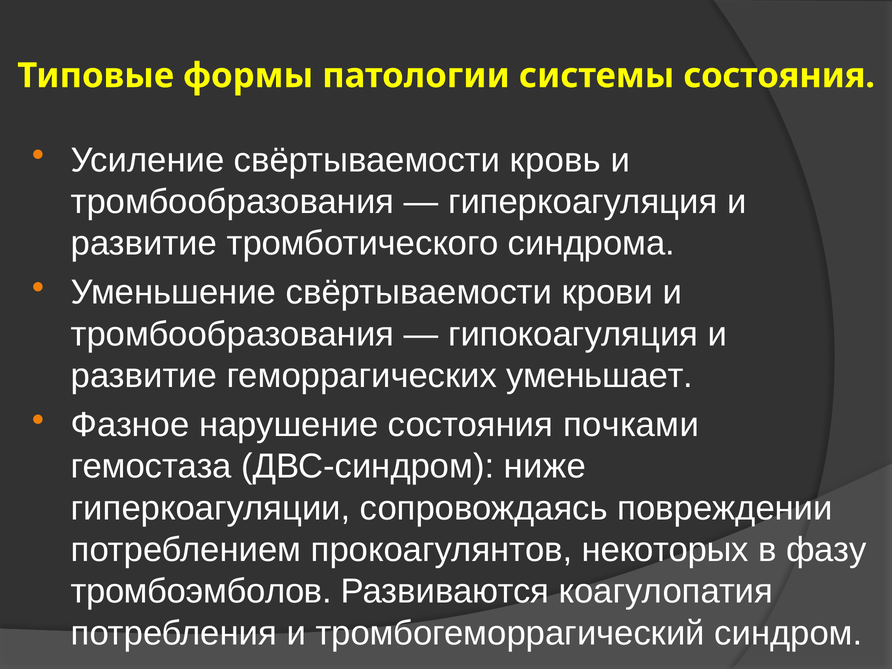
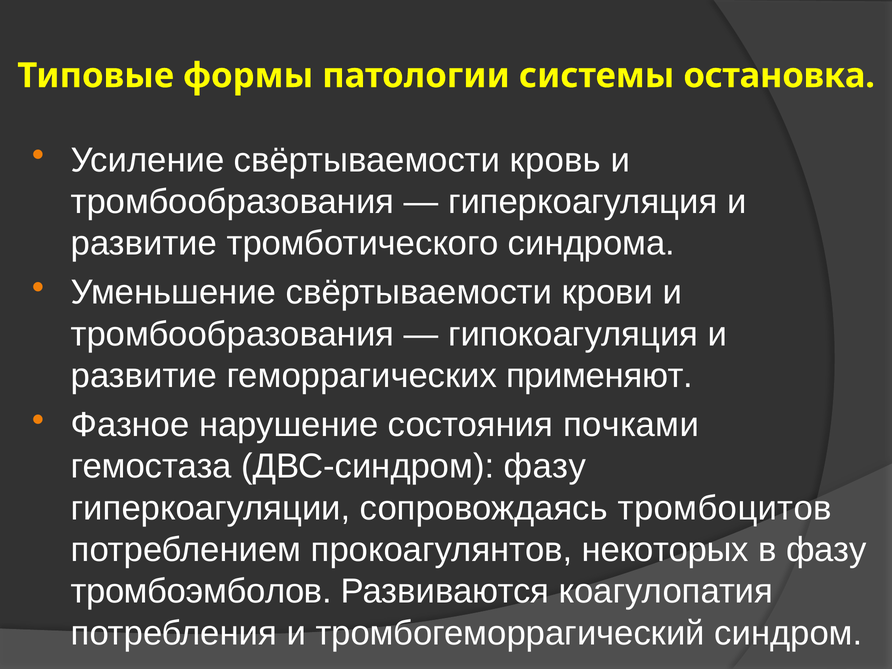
системы состояния: состояния -> остановка (779, 76)
уменьшает: уменьшает -> применяют (599, 376)
ДВС-синдром ниже: ниже -> фазу (545, 467)
повреждении: повреждении -> тромбоцитов (725, 508)
